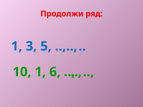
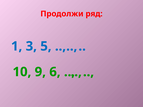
10 1: 1 -> 9 (40, 72)
